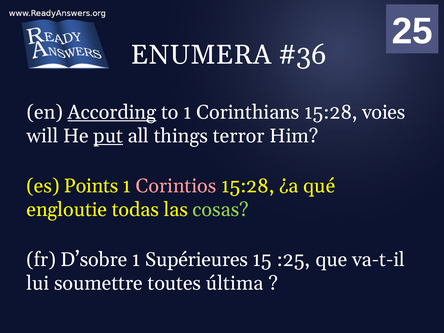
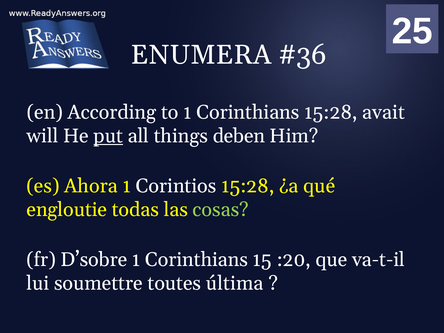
According underline: present -> none (112, 112)
voies: voies -> avait (384, 112)
terror: terror -> deben (239, 136)
Points: Points -> Ahora (91, 186)
Corintios colour: pink -> white (176, 186)
Supérieures: Supérieures -> Corinthians (197, 260)
:25: :25 -> :20 (294, 260)
